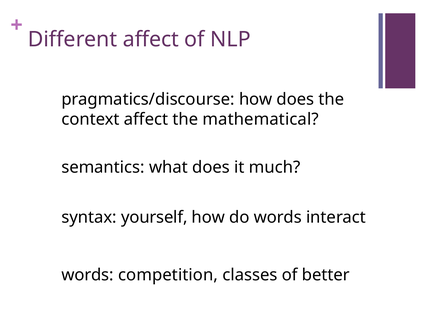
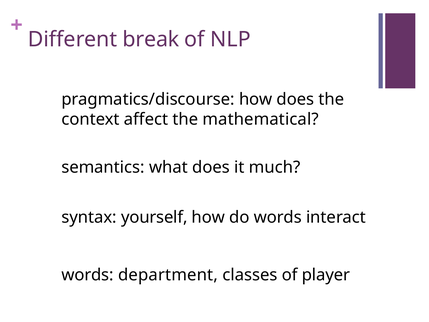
Different affect: affect -> break (151, 39)
competition: competition -> department (168, 275)
better: better -> player (326, 275)
